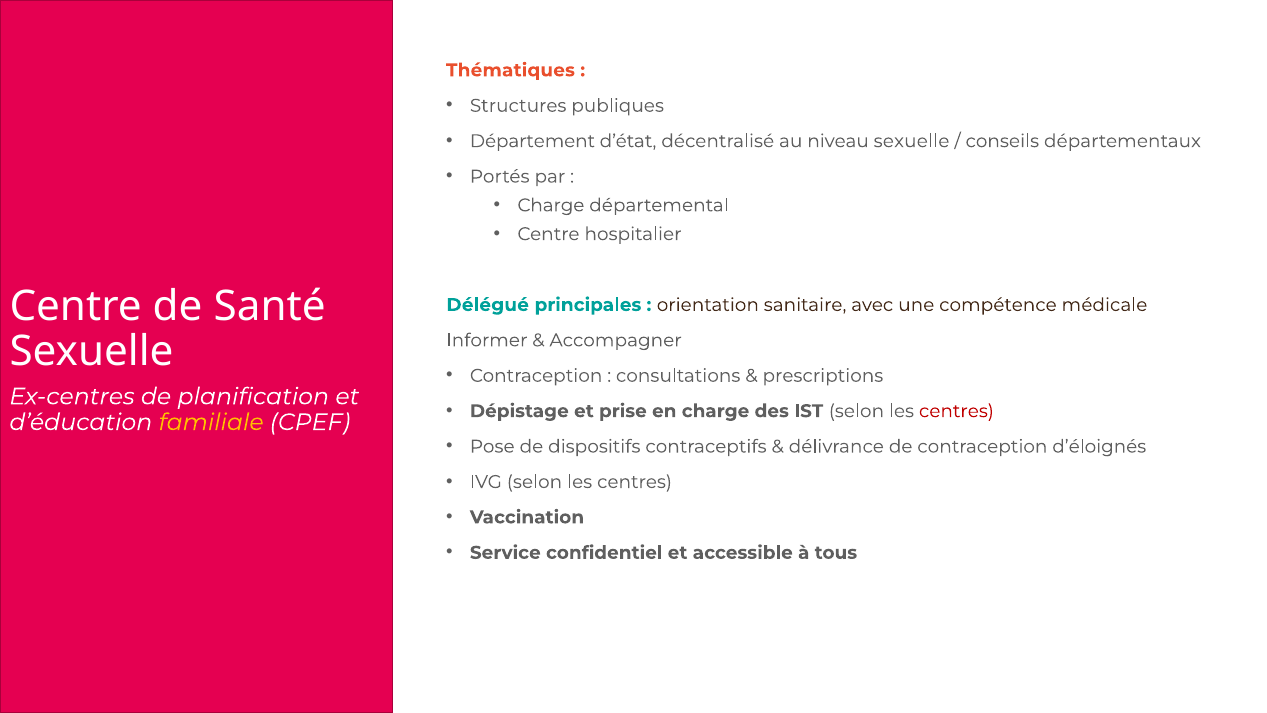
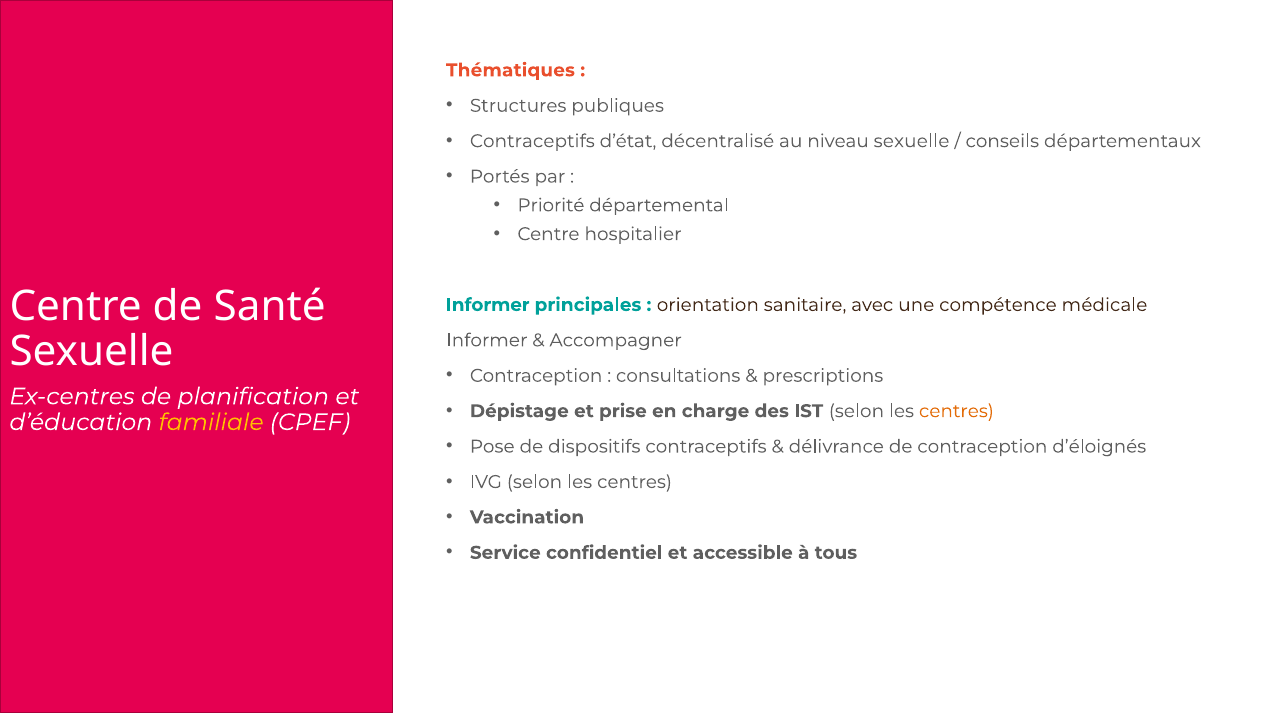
Département: Département -> Contraceptifs (532, 141)
Charge: Charge -> Priorité (551, 205)
Délégué: Délégué -> Informer (488, 305)
centres colour: red -> orange (956, 411)
